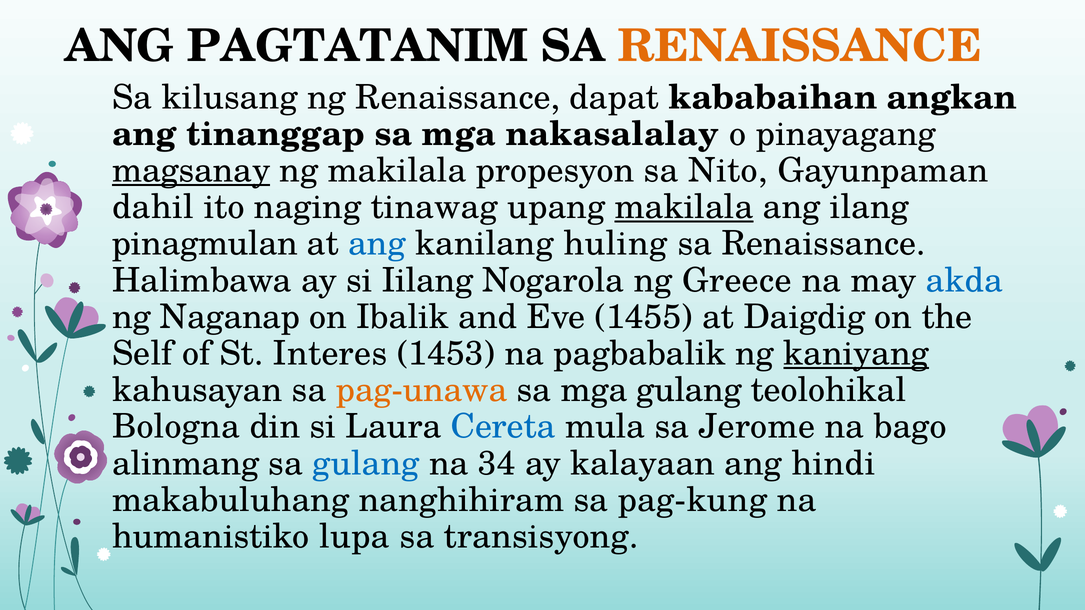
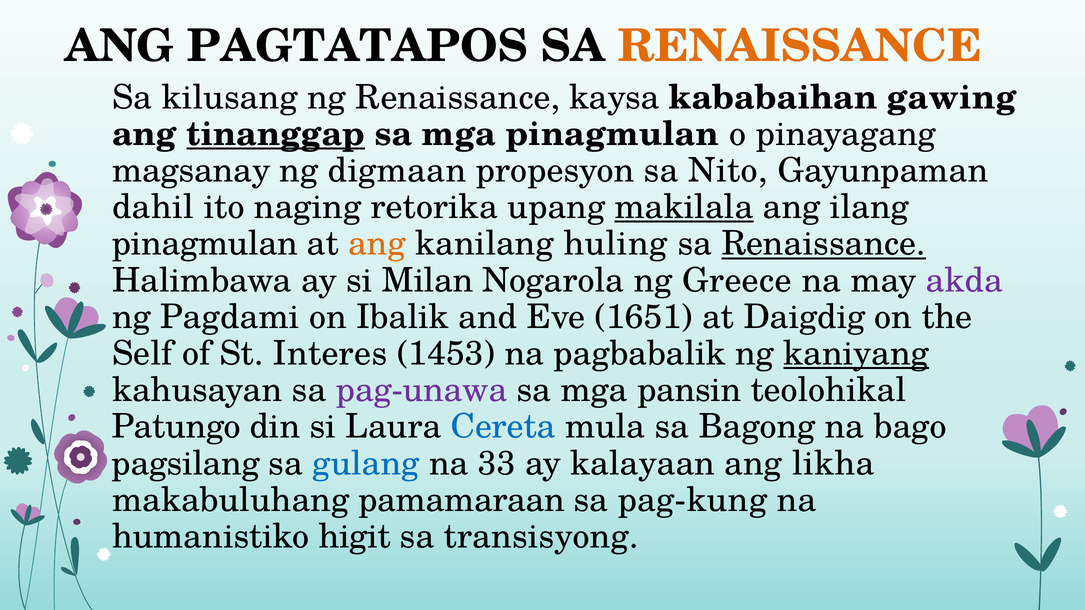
PAGTATANIM: PAGTATANIM -> PAGTATAPOS (357, 46)
dapat: dapat -> kaysa (614, 97)
angkan: angkan -> gawing (952, 97)
tinanggap underline: none -> present (276, 134)
mga nakasalalay: nakasalalay -> pinagmulan (612, 134)
magsanay underline: present -> none (191, 171)
ng makilala: makilala -> digmaan (397, 171)
tinawag: tinawag -> retorika (434, 207)
ang colour: blue -> orange (377, 244)
Renaissance underline: none -> present (824, 244)
Iilang: Iilang -> Milan (428, 280)
akda colour: blue -> purple (964, 280)
Naganap: Naganap -> Pagdami (230, 317)
1455: 1455 -> 1651 (644, 317)
pag-unawa colour: orange -> purple (422, 390)
mga gulang: gulang -> pansin (689, 390)
Bologna: Bologna -> Patungo (176, 427)
Jerome: Jerome -> Bagong (757, 427)
alinmang: alinmang -> pagsilang (186, 464)
34: 34 -> 33 (497, 464)
hindi: hindi -> likha (833, 464)
nanghihiram: nanghihiram -> pamamaraan (462, 500)
lupa: lupa -> higit (355, 537)
